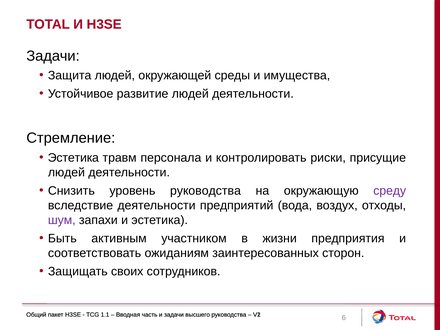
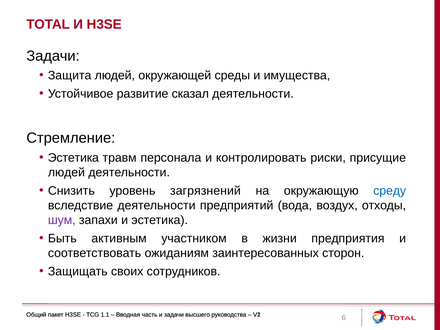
развитие людей: людей -> сказал (190, 94)
уровень руководства: руководства -> загрязнений (205, 191)
среду colour: purple -> blue (390, 191)
